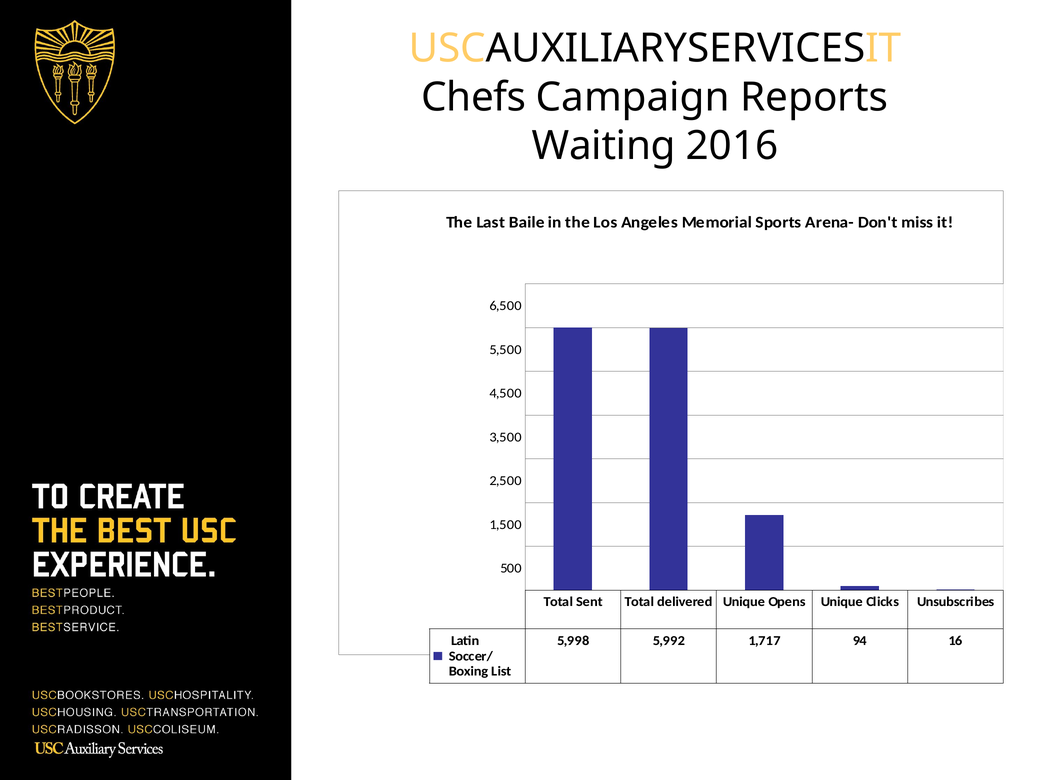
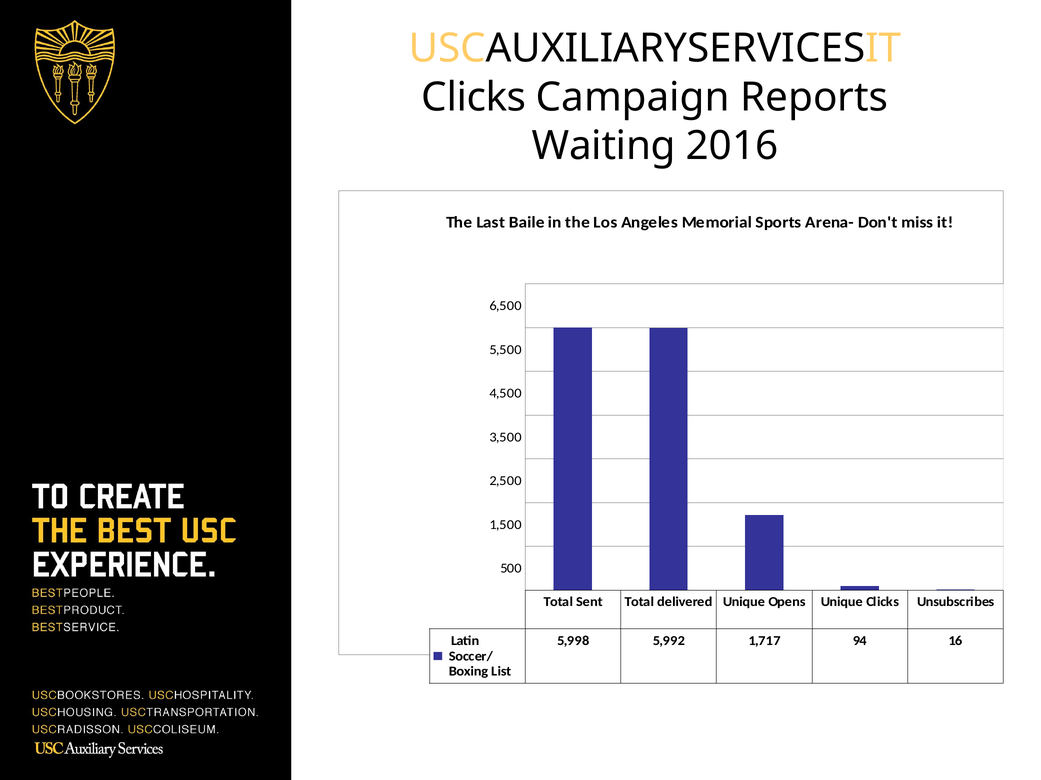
Chefs: Chefs -> Clicks (474, 97)
